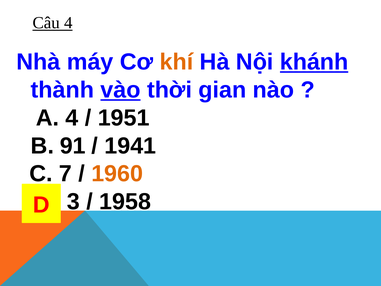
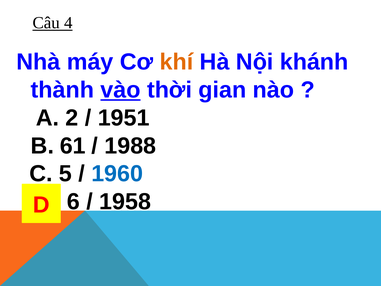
khánh underline: present -> none (314, 62)
A 4: 4 -> 2 (72, 118)
91: 91 -> 61 (73, 146)
1941: 1941 -> 1988 (130, 146)
7: 7 -> 5 (65, 174)
1960 colour: orange -> blue (117, 174)
3: 3 -> 6 (73, 202)
